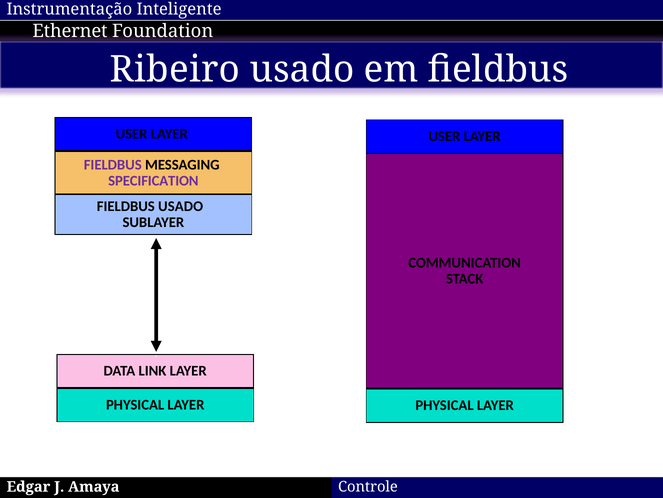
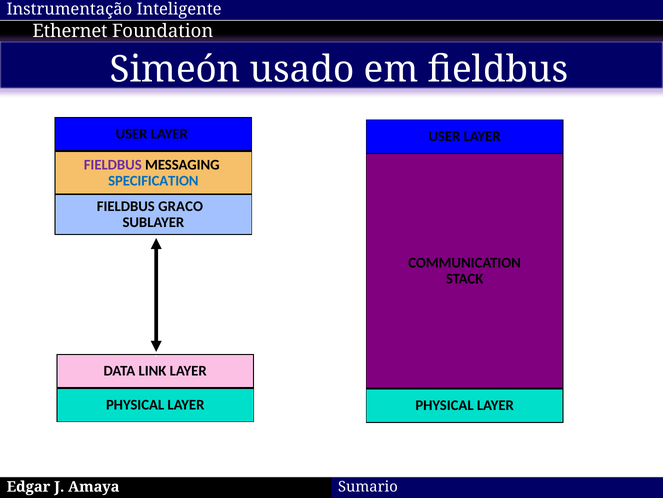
Ribeiro: Ribeiro -> Simeón (175, 69)
SPECIFICATION colour: purple -> blue (153, 180)
FIELDBUS USADO: USADO -> GRACO (181, 206)
Controle: Controle -> Sumario (368, 486)
